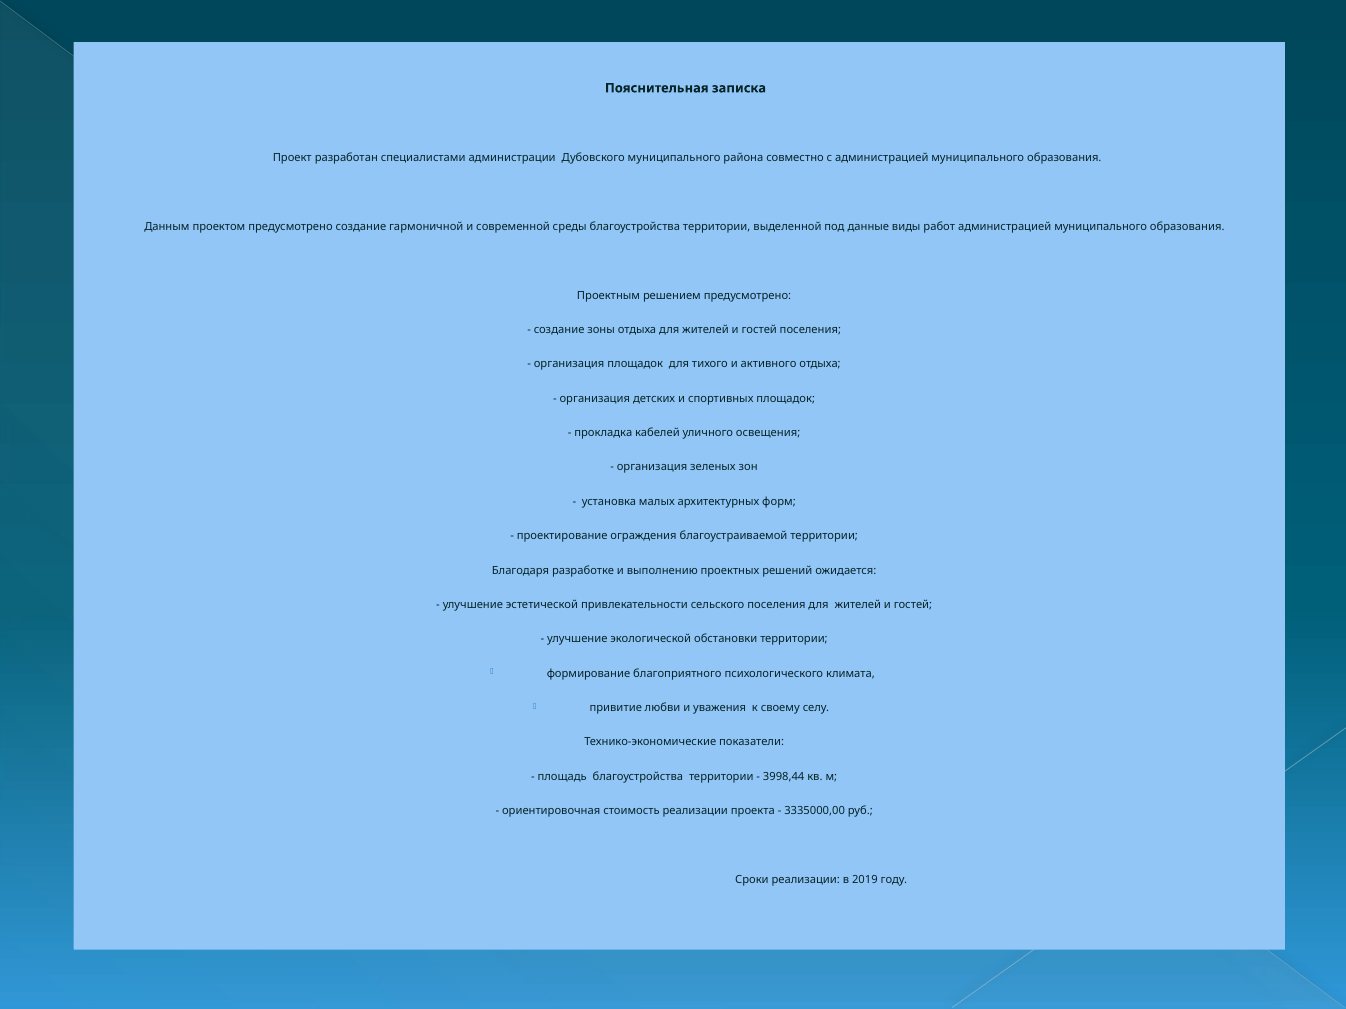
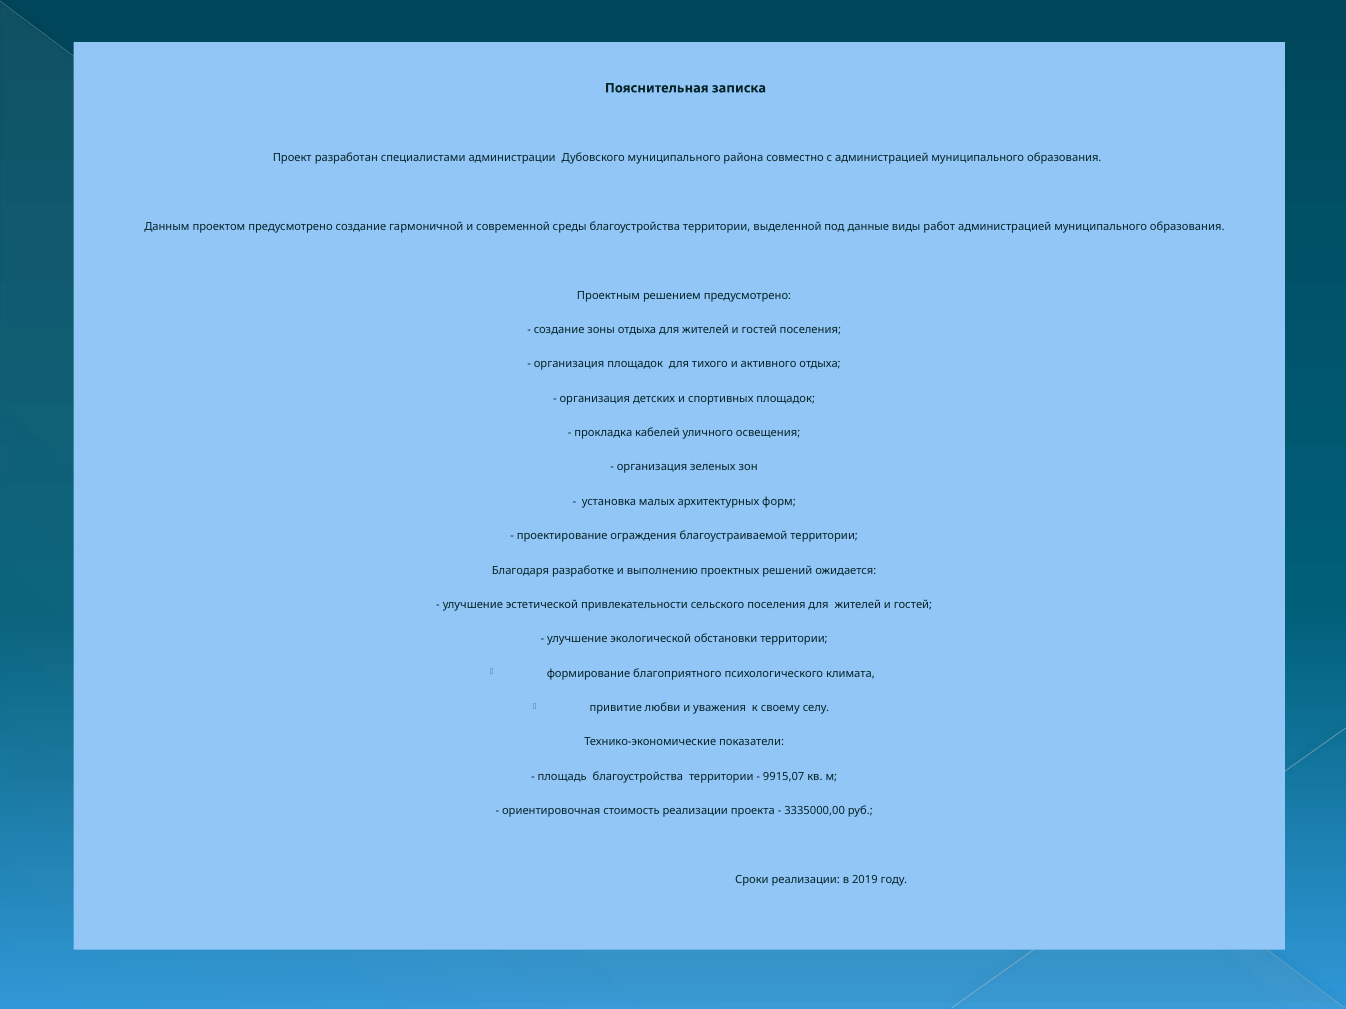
3998,44: 3998,44 -> 9915,07 (784, 777)
